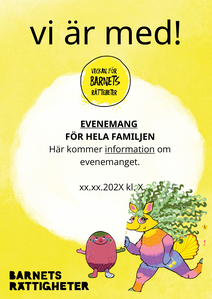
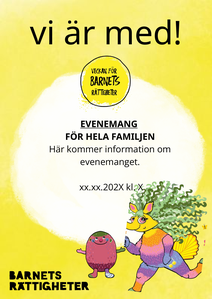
information underline: present -> none (130, 150)
